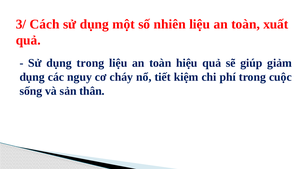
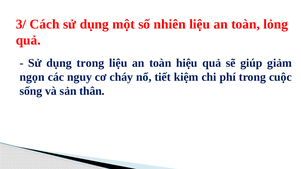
xuất: xuất -> lỏng (276, 24)
dụng: dụng -> ngọn (32, 77)
